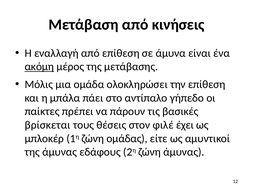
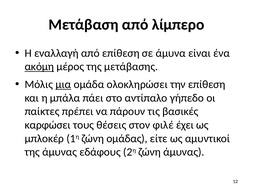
κινήσεις: κινήσεις -> λίμπερο (178, 24)
μια underline: none -> present (63, 84)
βρίσκεται: βρίσκεται -> καρφώσει (48, 125)
